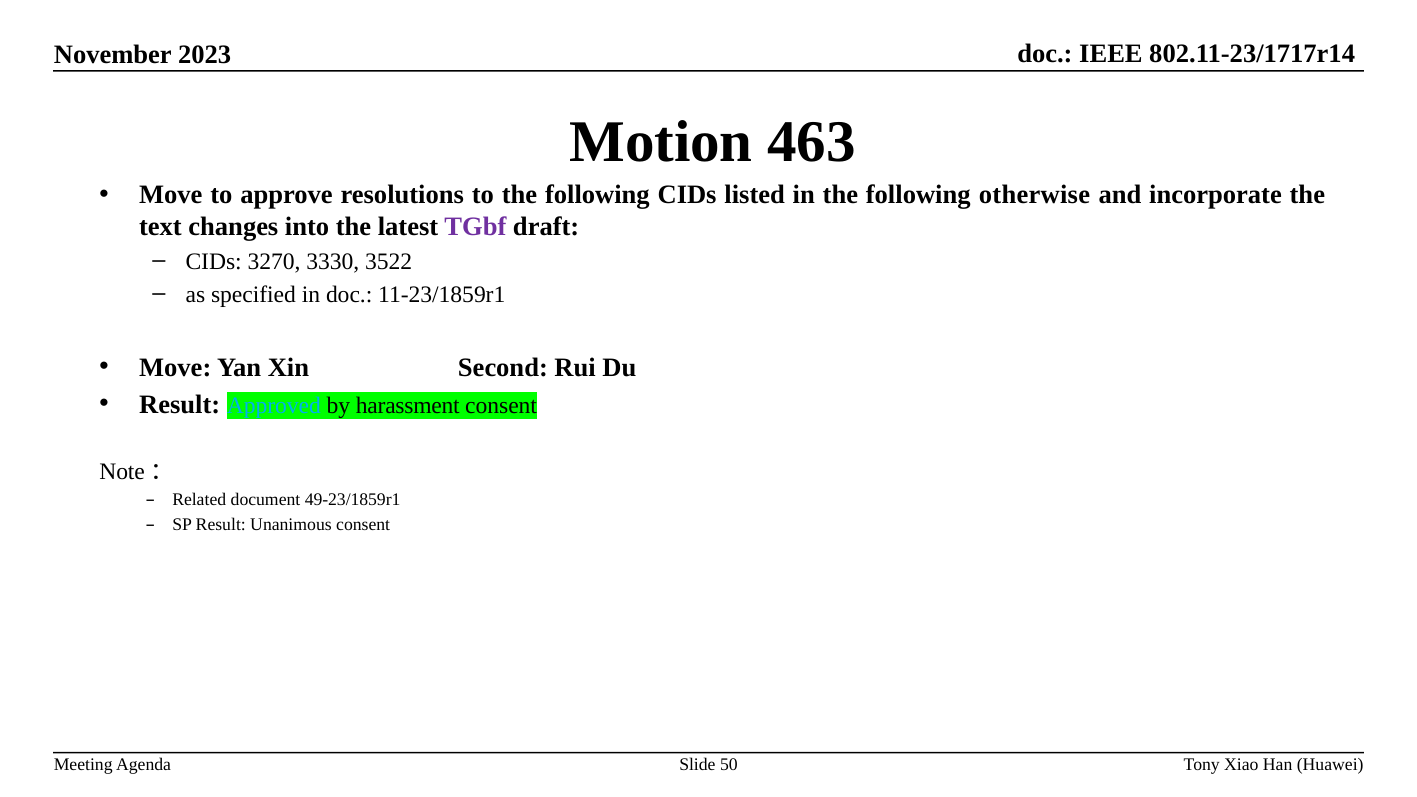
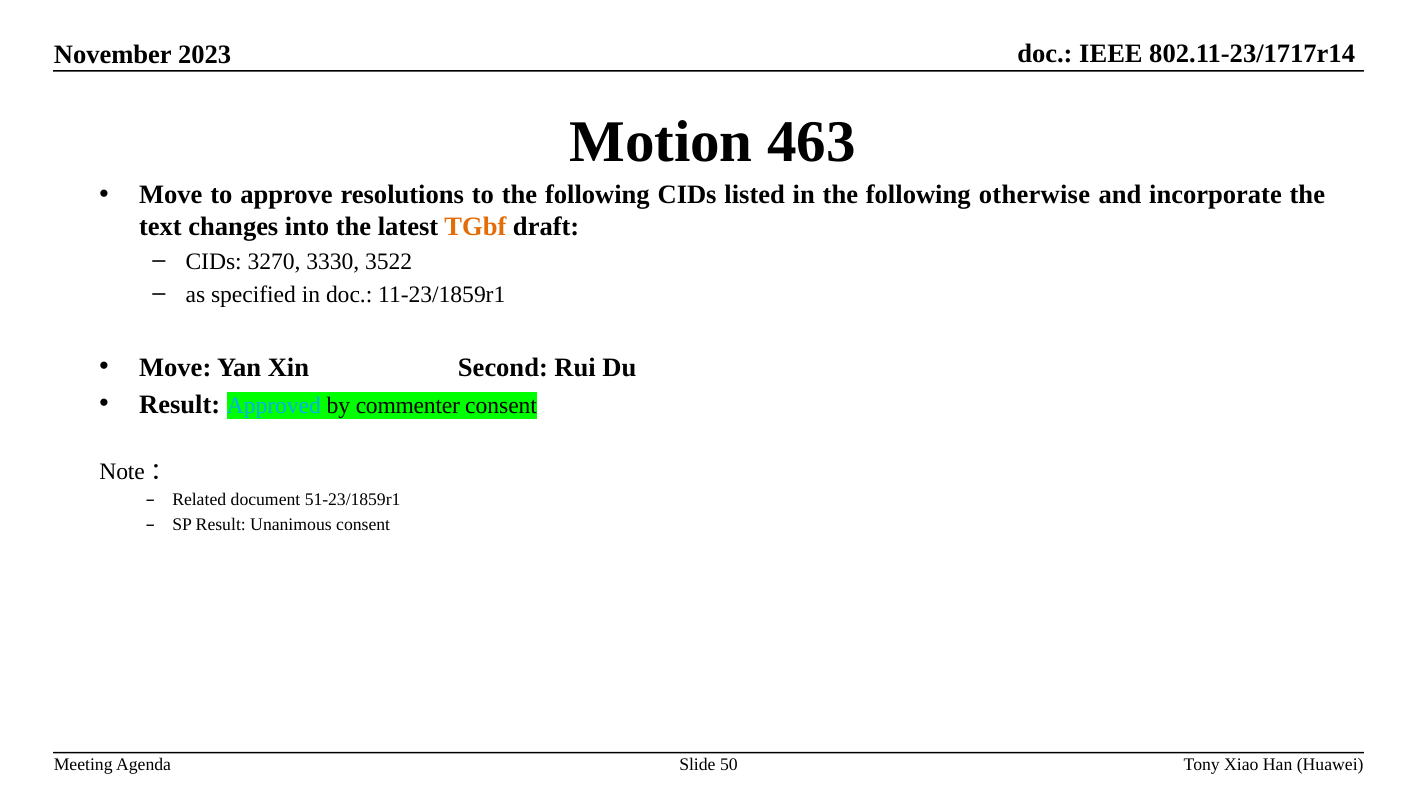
TGbf colour: purple -> orange (475, 227)
harassment: harassment -> commenter (408, 406)
49-23/1859r1: 49-23/1859r1 -> 51-23/1859r1 (353, 500)
